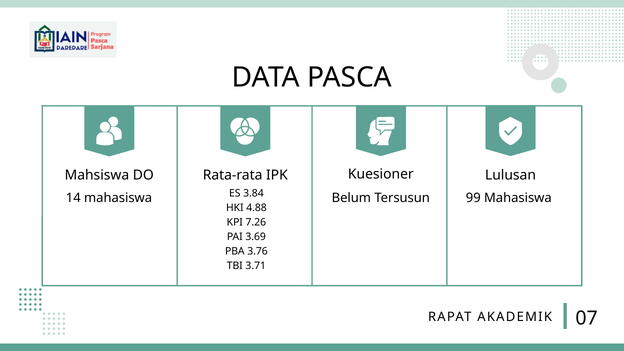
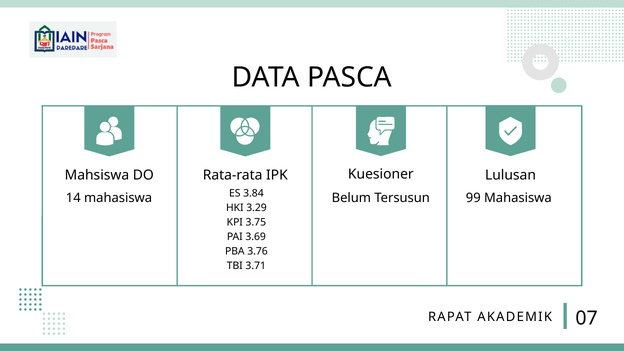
4.88: 4.88 -> 3.29 (257, 208)
7.26: 7.26 -> 3.75 (256, 222)
